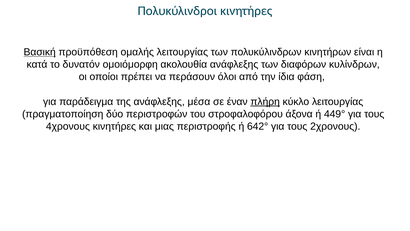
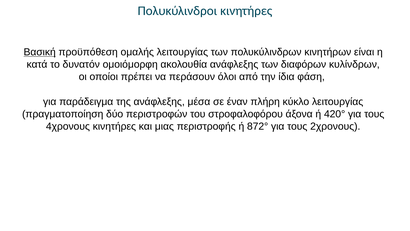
πλήρη underline: present -> none (265, 102)
449°: 449° -> 420° (335, 114)
642°: 642° -> 872° (258, 126)
